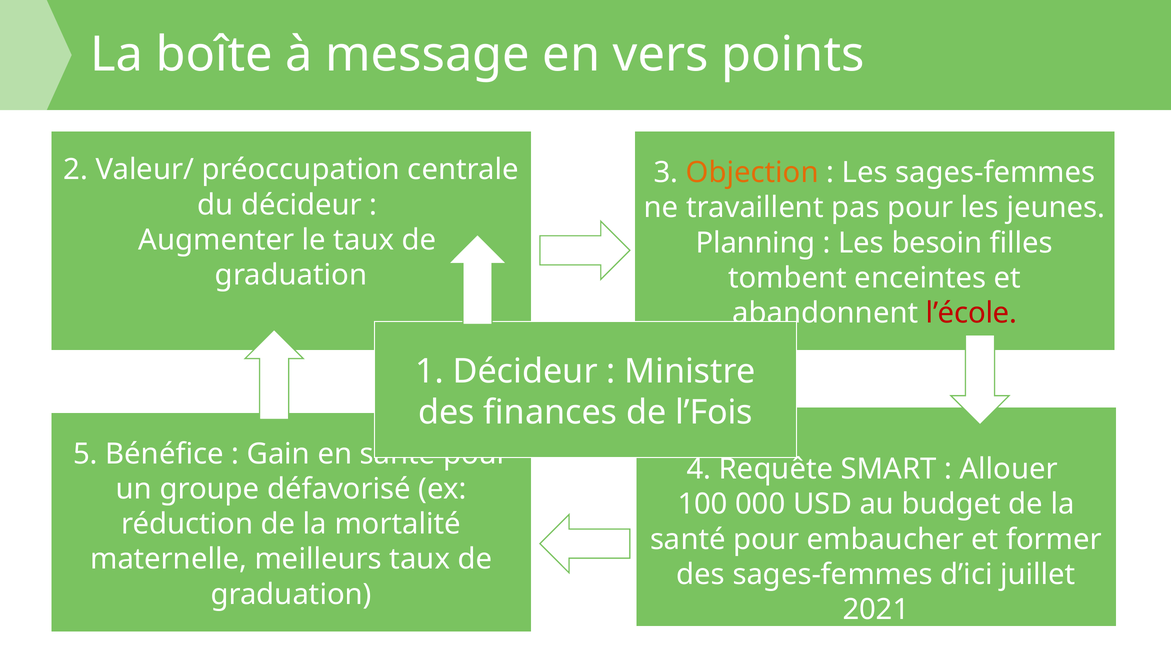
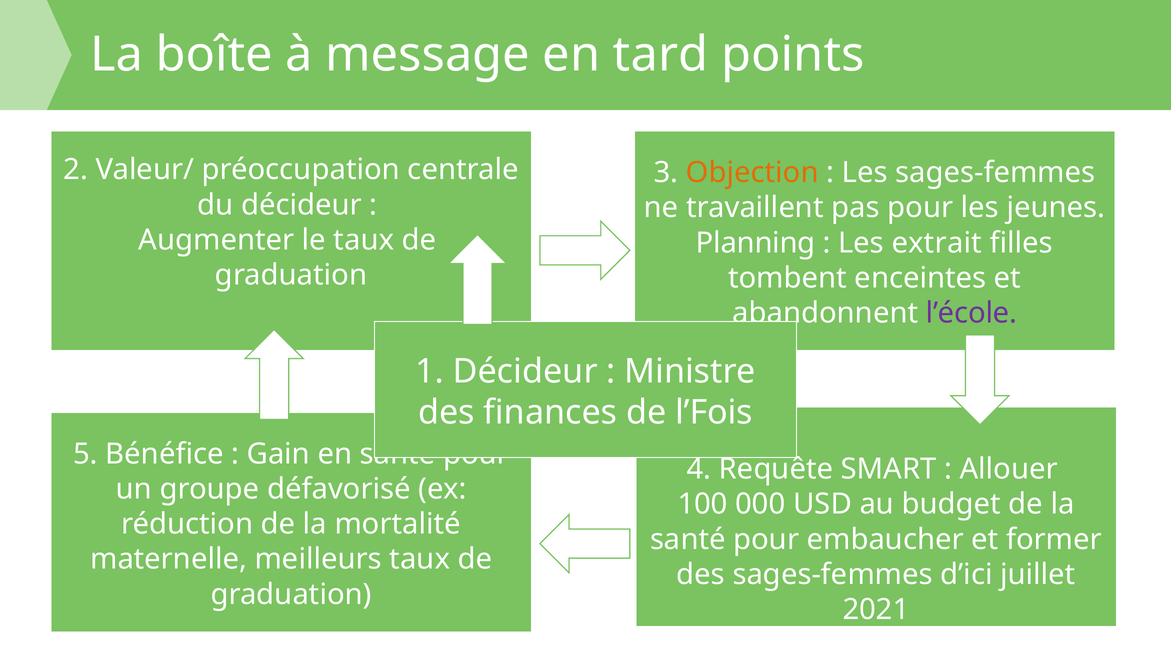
vers: vers -> tard (661, 54)
besoin: besoin -> extrait (937, 243)
l’école colour: red -> purple (971, 313)
